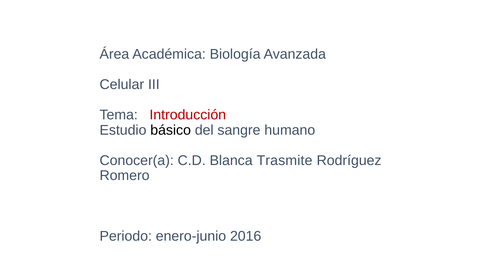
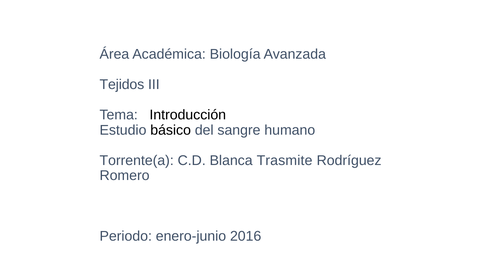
Celular: Celular -> Tejidos (122, 85)
Introducción colour: red -> black (188, 115)
Conocer(a: Conocer(a -> Torrente(a (137, 161)
